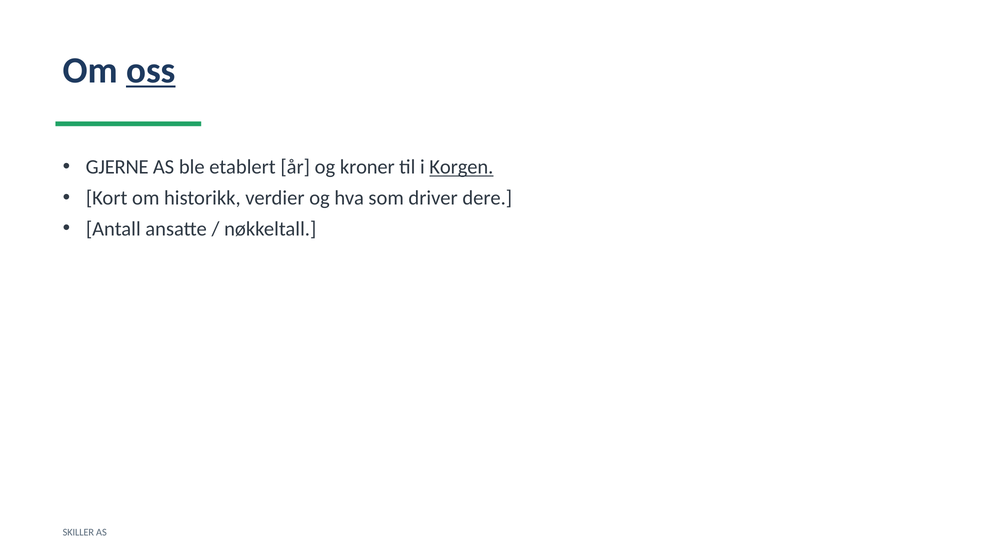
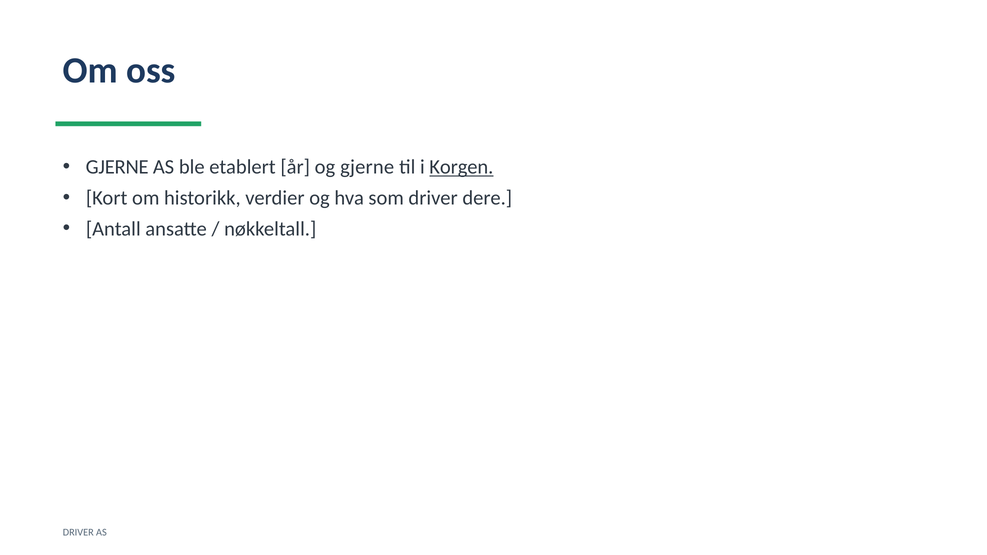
oss underline: present -> none (151, 70)
og kroner: kroner -> gjerne (367, 167)
SKILLER: SKILLER -> DRIVER (78, 533)
